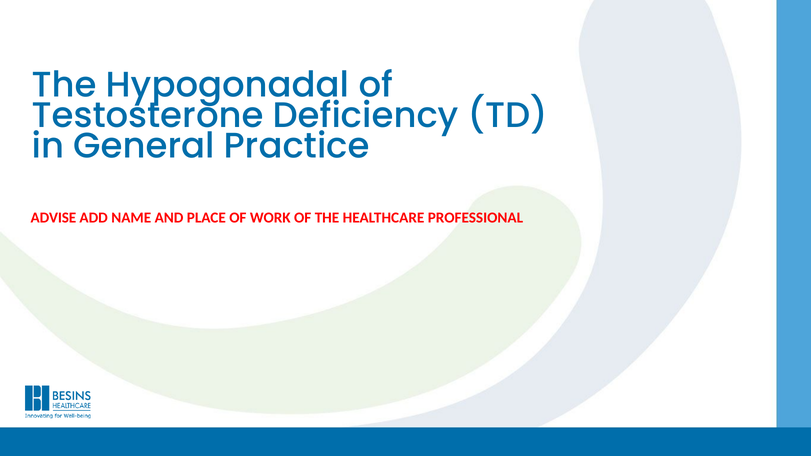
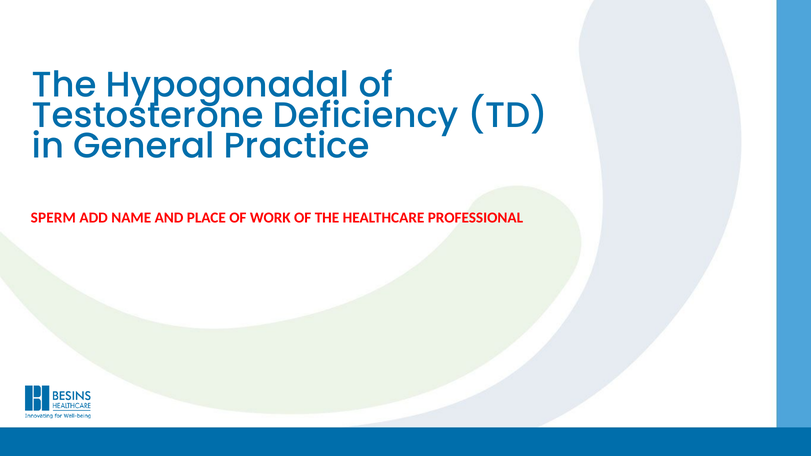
ADVISE: ADVISE -> SPERM (53, 218)
